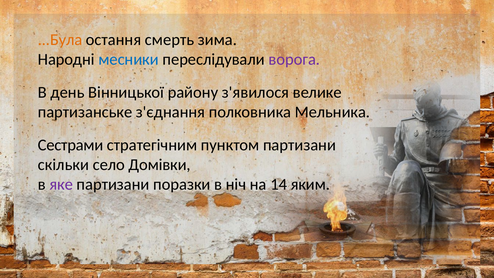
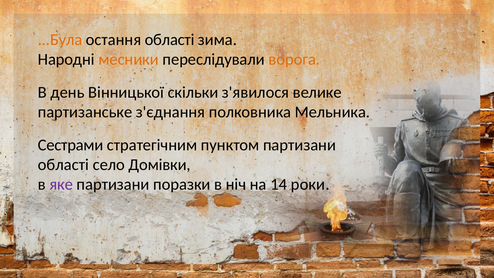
остання смерть: смерть -> області (170, 40)
месники colour: blue -> orange (129, 59)
ворога colour: purple -> orange (294, 59)
району: району -> скільки (193, 92)
скільки: скільки -> області (63, 165)
яким: яким -> роки (310, 184)
